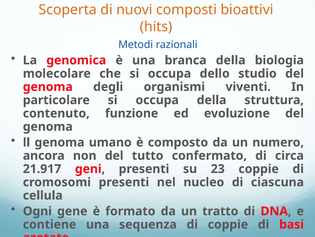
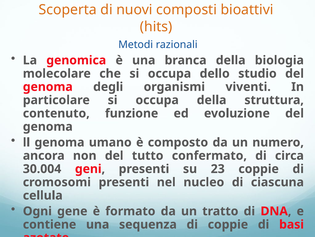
21.917: 21.917 -> 30.004 (42, 168)
